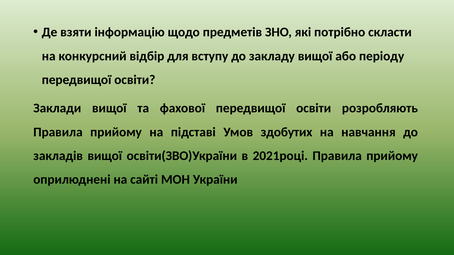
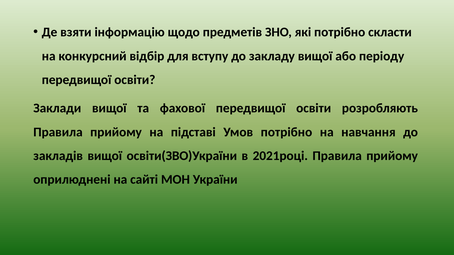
Умов здобутих: здобутих -> потрібно (286, 132)
